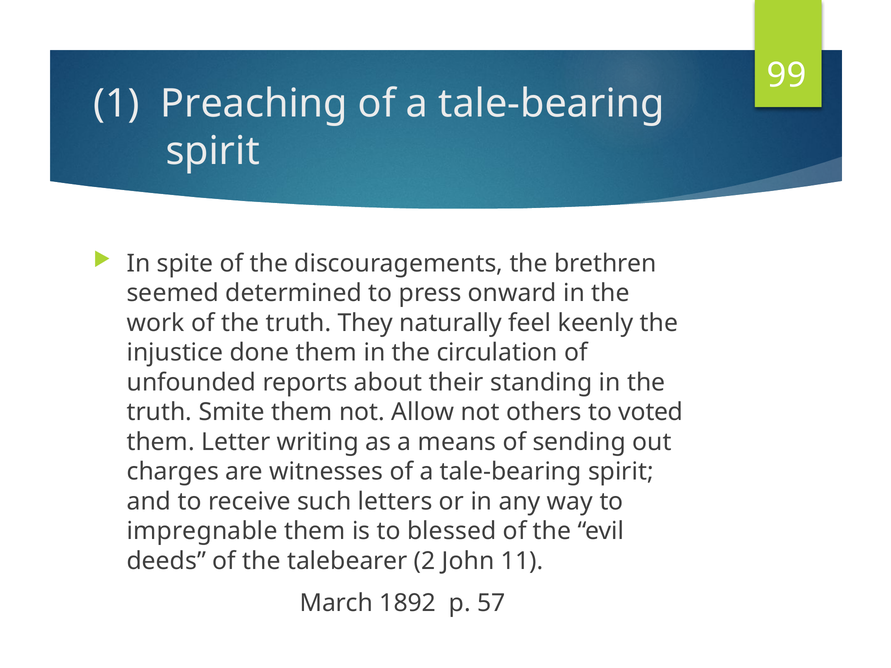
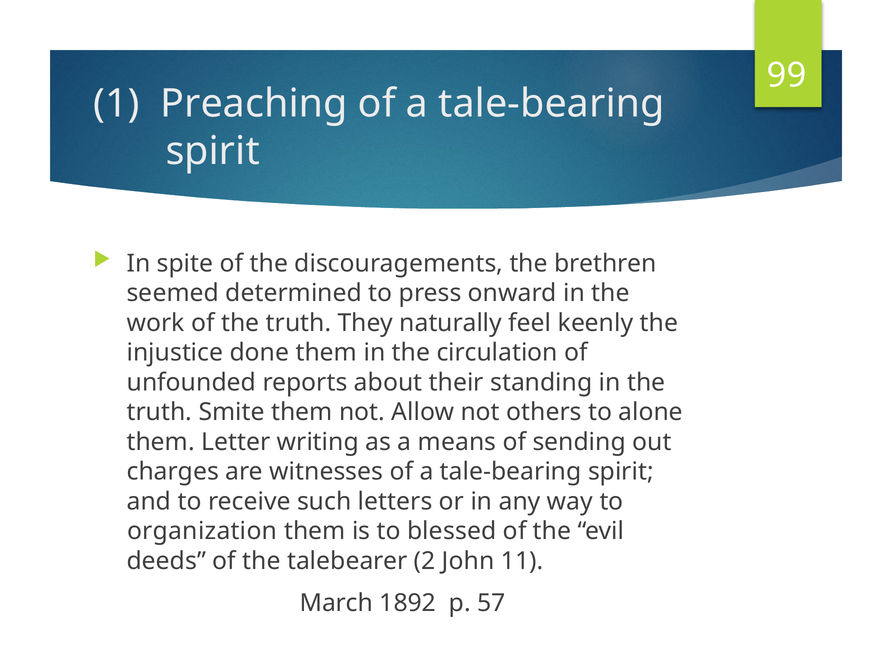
voted: voted -> alone (651, 412)
impregnable: impregnable -> organization (202, 531)
